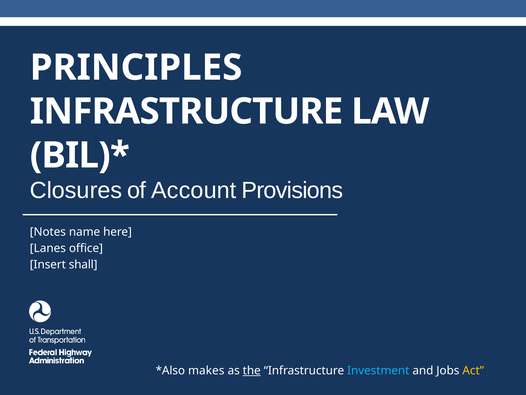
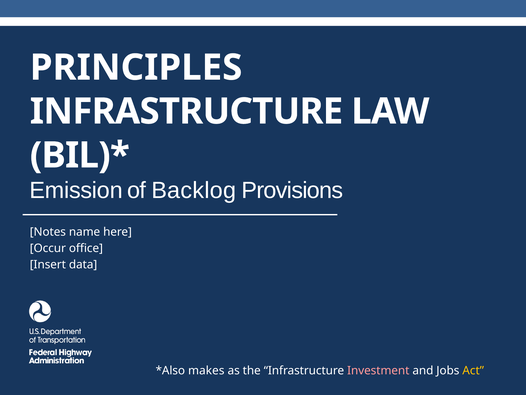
Closures: Closures -> Emission (76, 190)
Account: Account -> Backlog (194, 190)
Lanes: Lanes -> Occur (48, 248)
shall: shall -> data (83, 264)
the underline: present -> none (252, 370)
Investment colour: light blue -> pink (378, 370)
